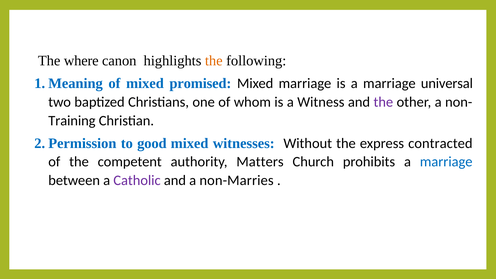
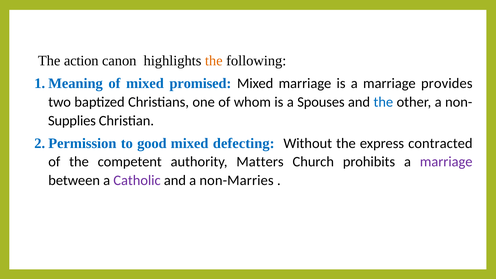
where: where -> action (81, 61)
universal: universal -> provides (447, 83)
Witness: Witness -> Spouses (321, 102)
the colour: purple -> blue (383, 102)
Training: Training -> Supplies (72, 121)
witnesses: witnesses -> defecting (244, 143)
marriage colour: blue -> purple (446, 162)
